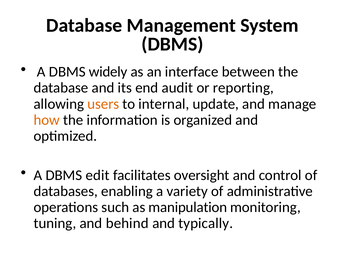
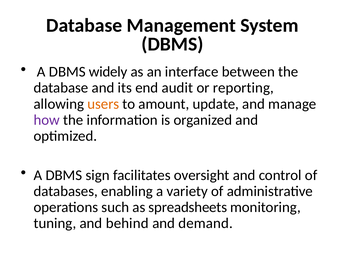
internal: internal -> amount (164, 104)
how colour: orange -> purple (47, 120)
edit: edit -> sign (98, 176)
manipulation: manipulation -> spreadsheets (188, 208)
typically: typically -> demand (206, 224)
